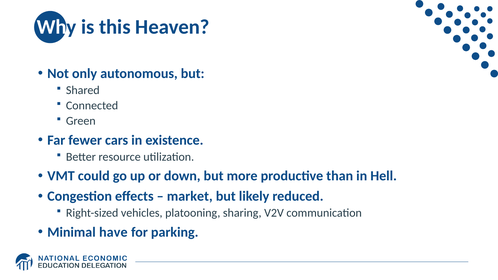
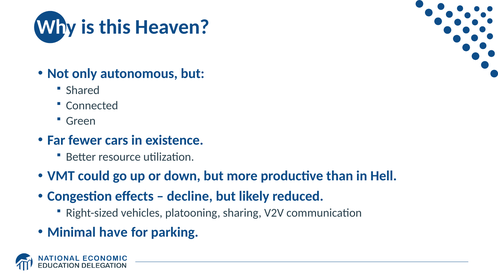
market: market -> decline (190, 196)
